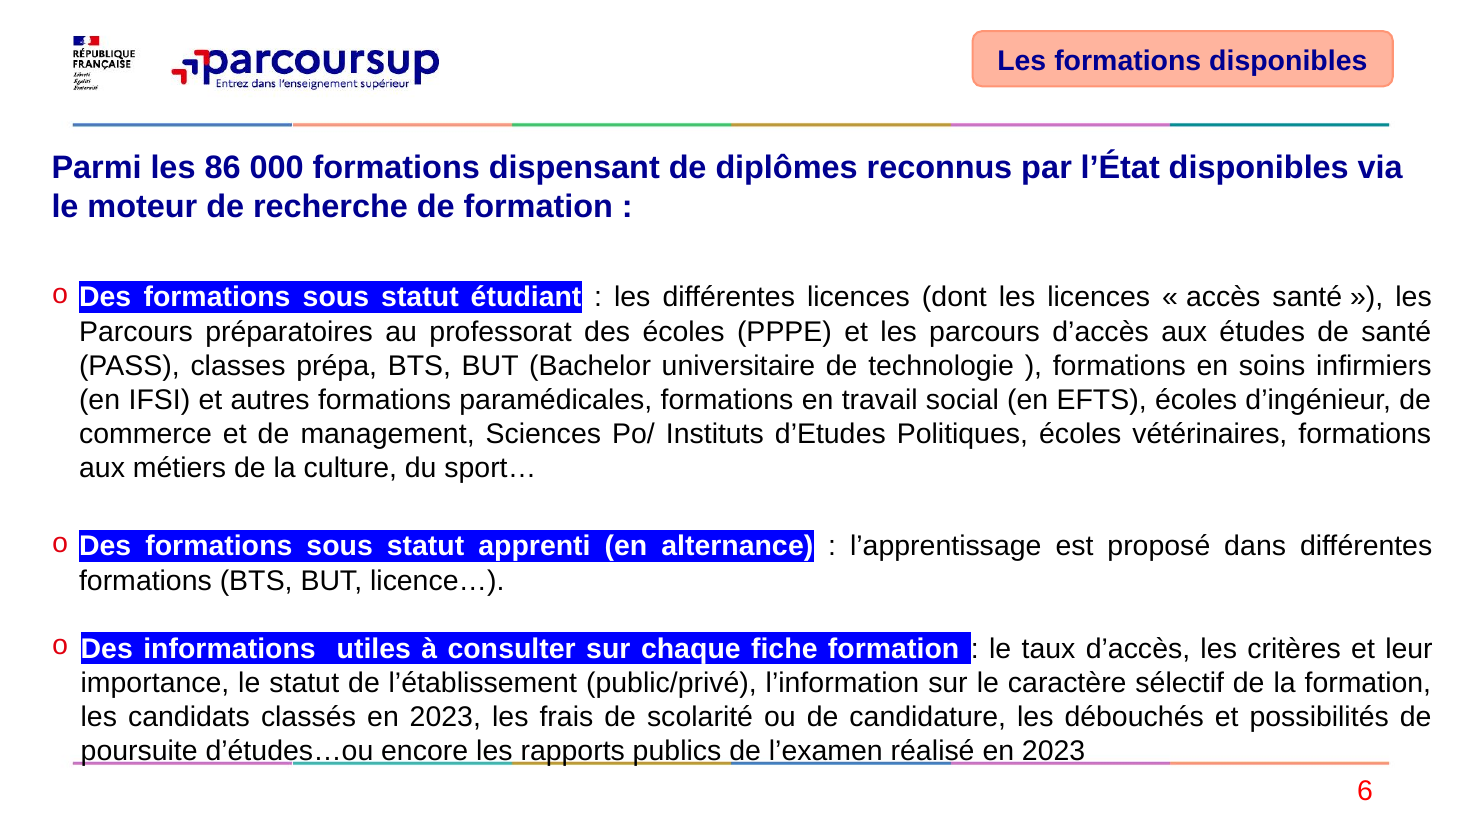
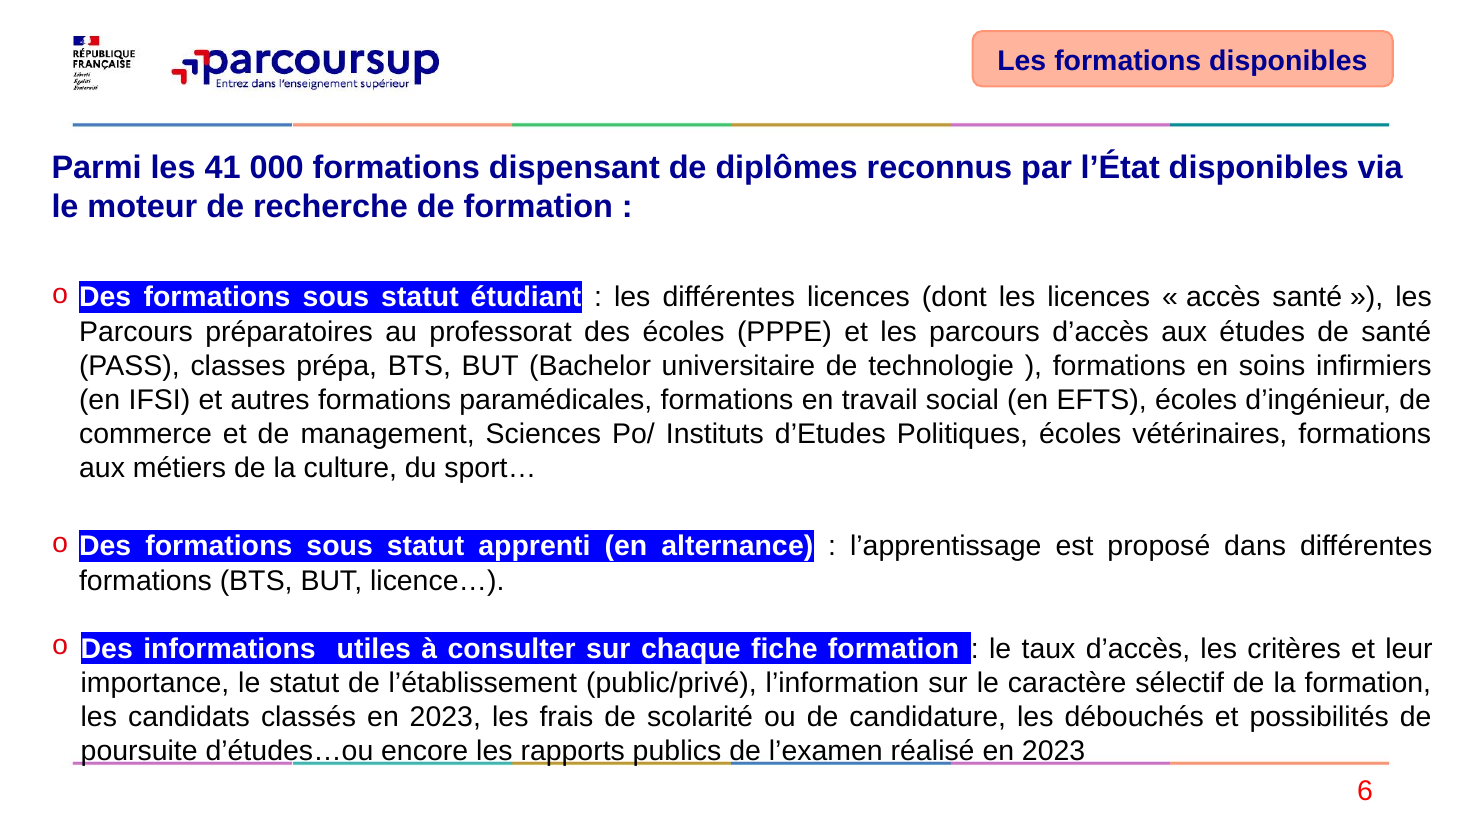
86: 86 -> 41 (223, 168)
